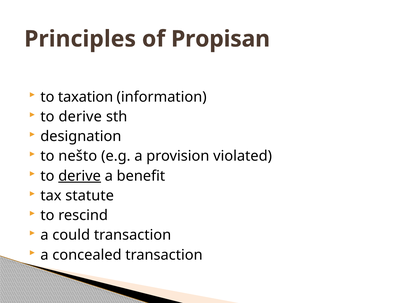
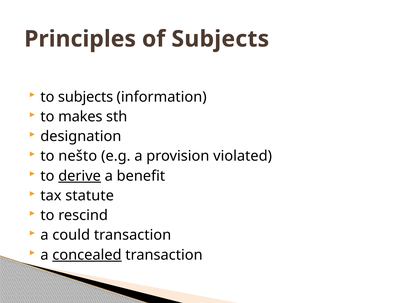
of Propisan: Propisan -> Subjects (220, 39)
to taxation: taxation -> subjects (86, 97)
derive: derive -> makes (80, 117)
concealed underline: none -> present (87, 255)
